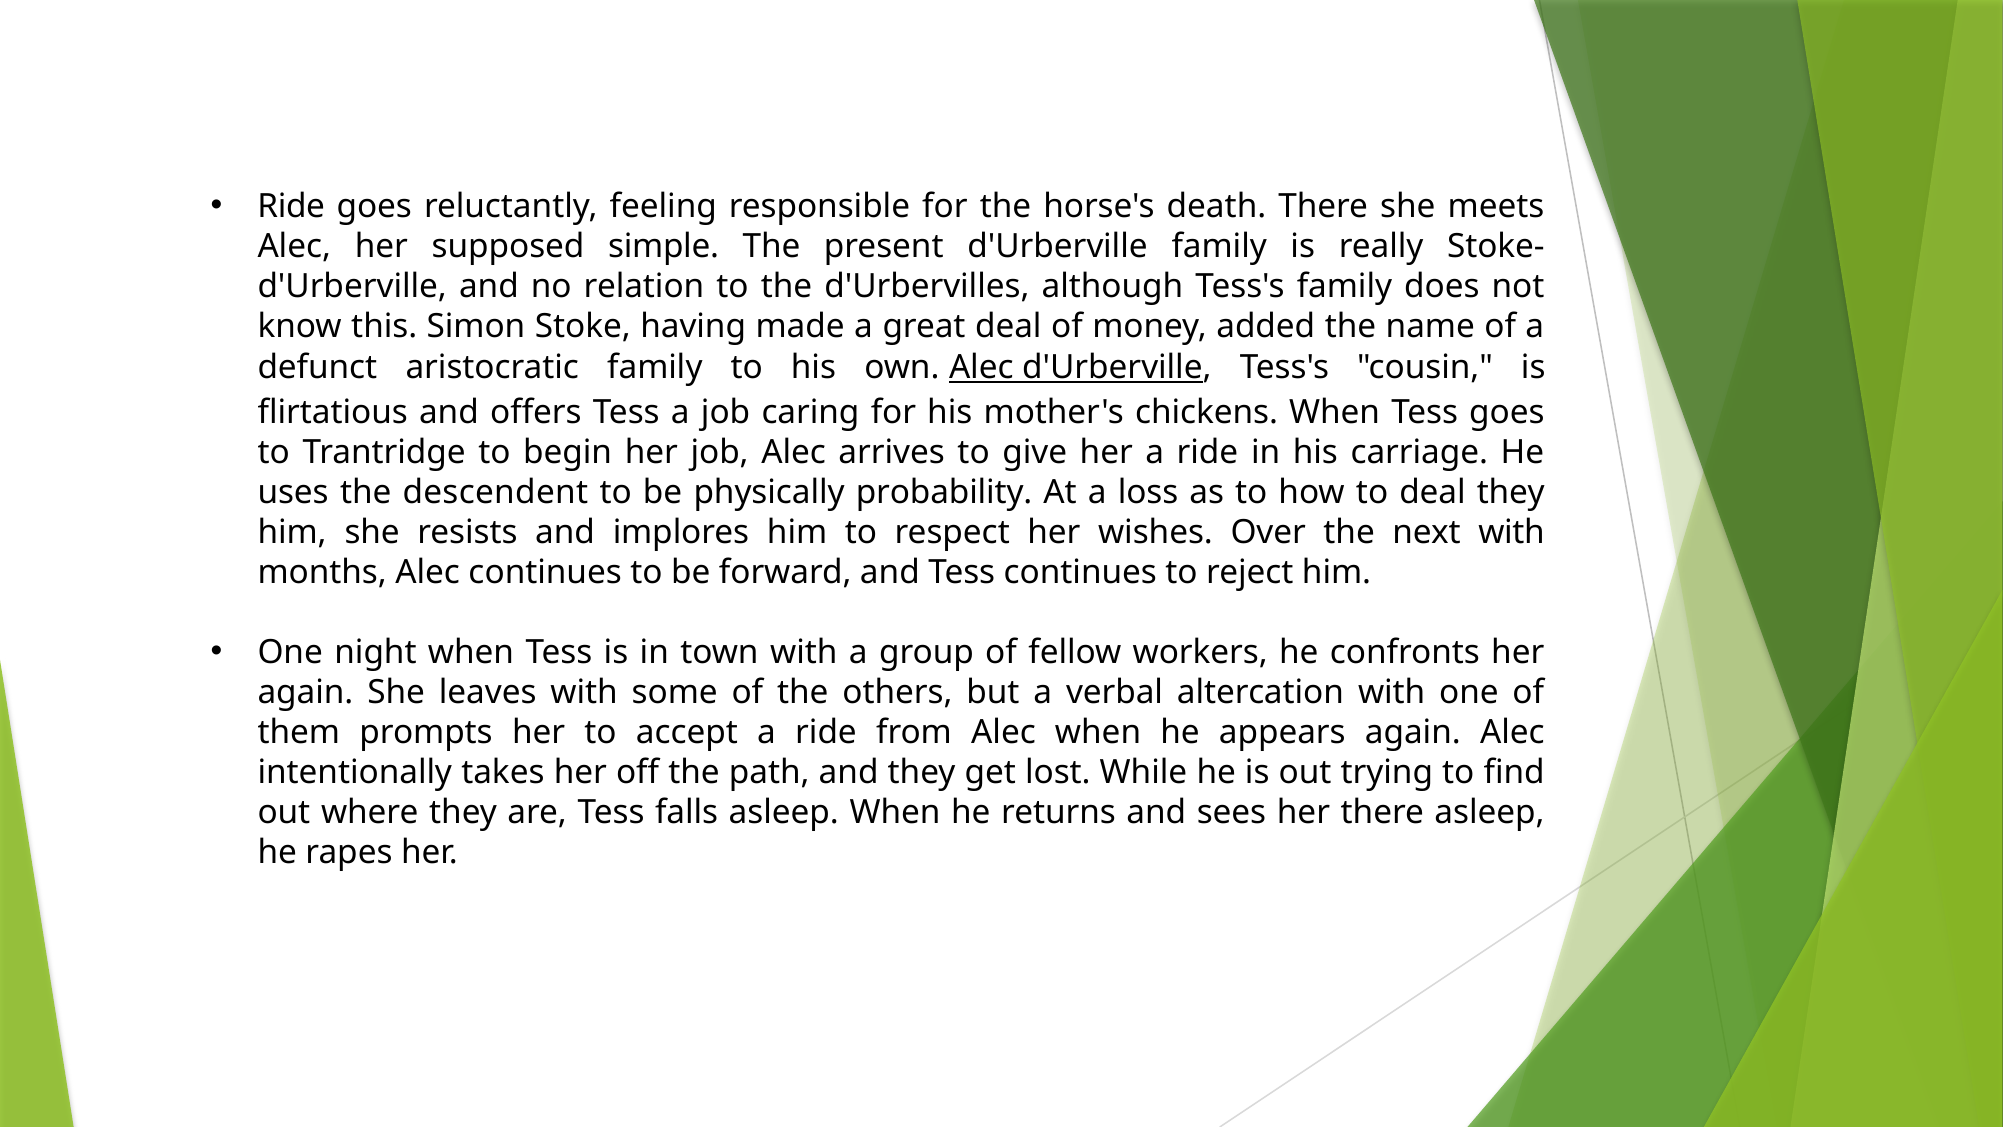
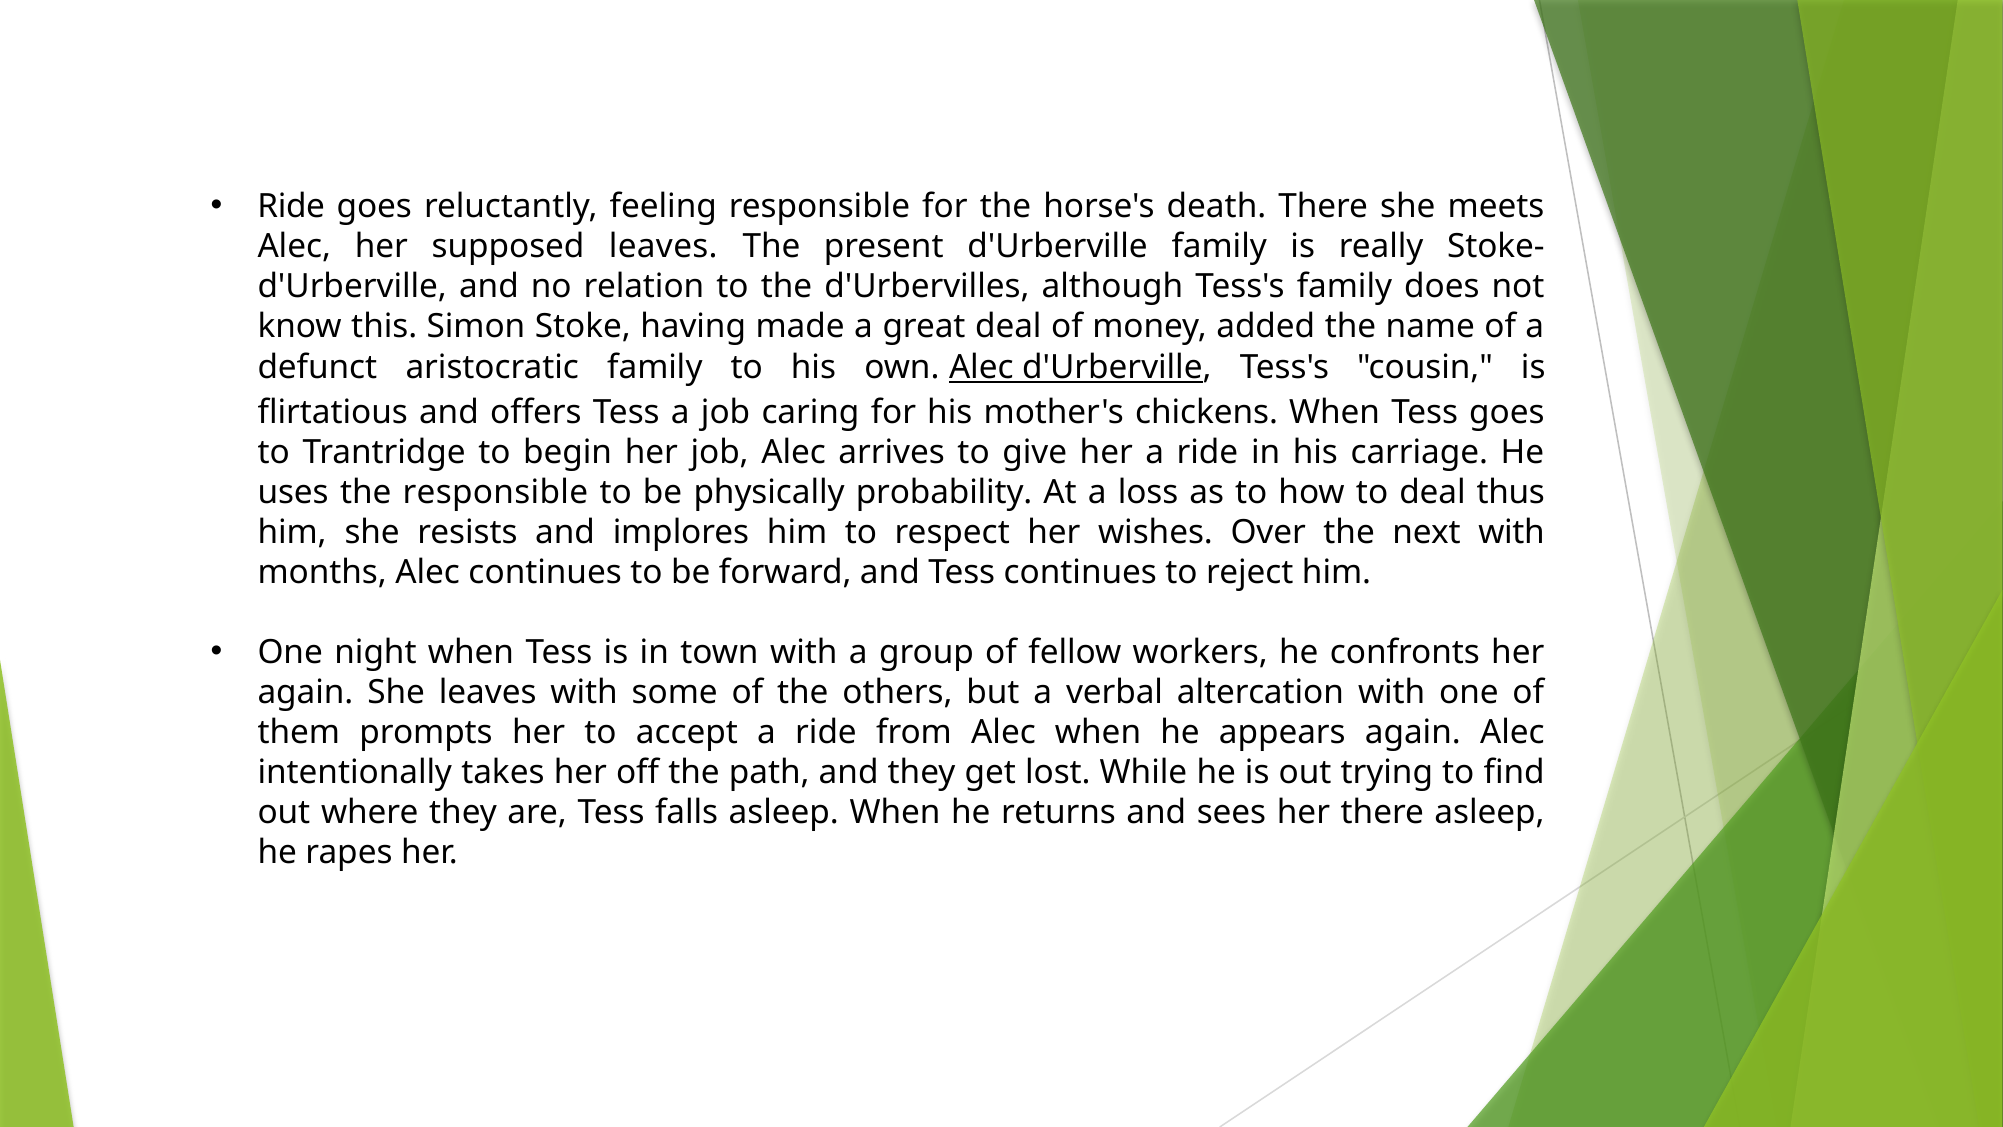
supposed simple: simple -> leaves (663, 247)
the descendent: descendent -> responsible (495, 492)
deal they: they -> thus (1511, 492)
